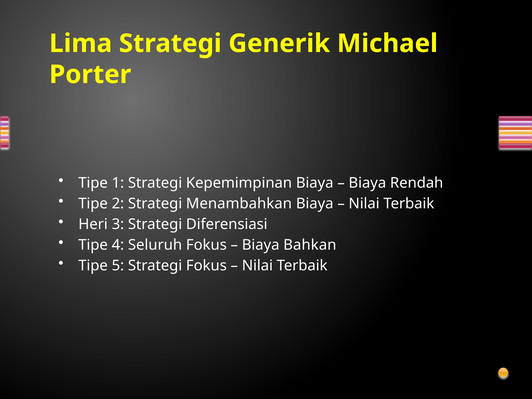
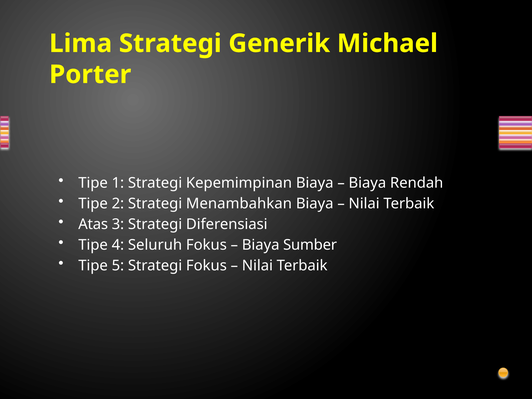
Heri: Heri -> Atas (93, 224)
Bahkan: Bahkan -> Sumber (310, 245)
